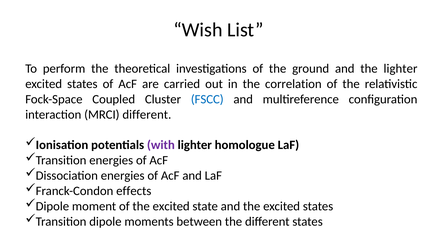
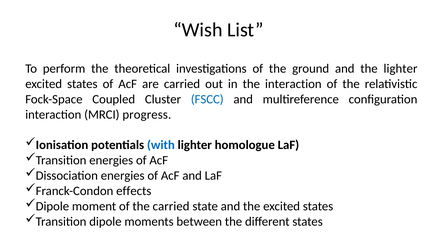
the correlation: correlation -> interaction (293, 84)
MRCI different: different -> progress (147, 114)
with colour: purple -> blue (161, 145)
of the excited: excited -> carried (171, 206)
